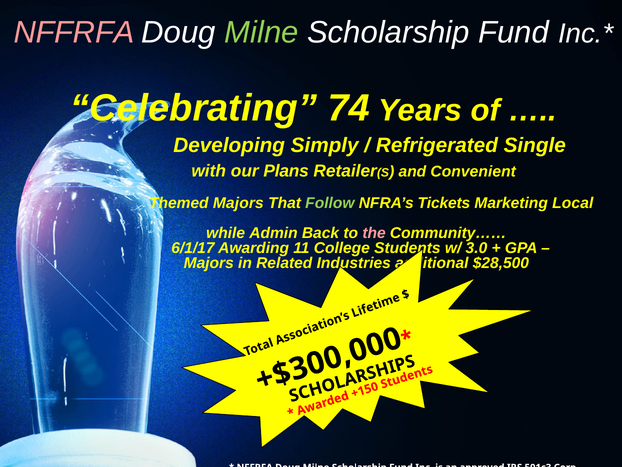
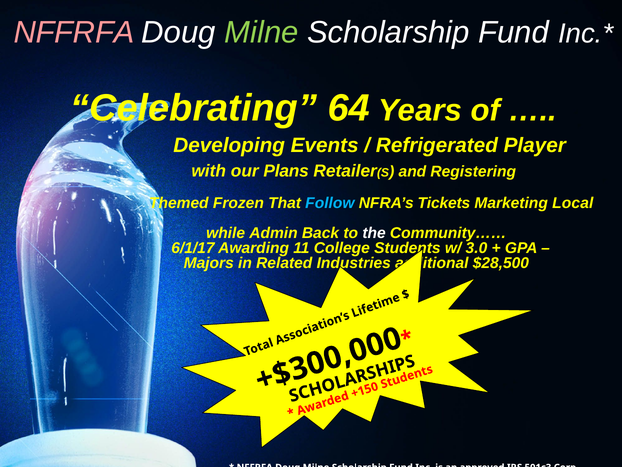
74: 74 -> 64 (349, 108)
Simply: Simply -> Events (325, 145)
Single: Single -> Player (535, 145)
Convenient: Convenient -> Registering (473, 171)
Themed Majors: Majors -> Frozen (238, 203)
Follow colour: light green -> light blue (330, 203)
the colour: pink -> white (374, 233)
